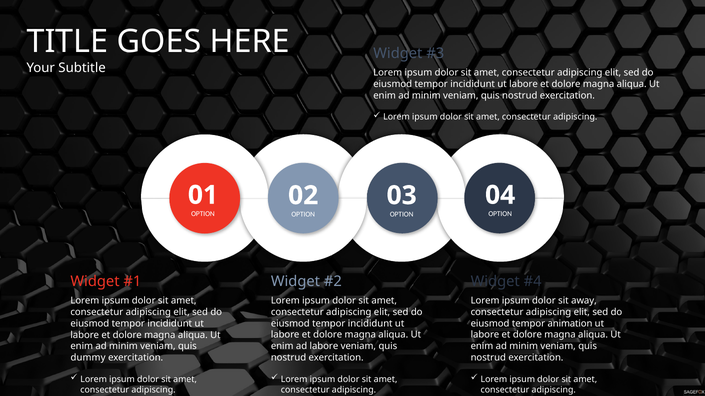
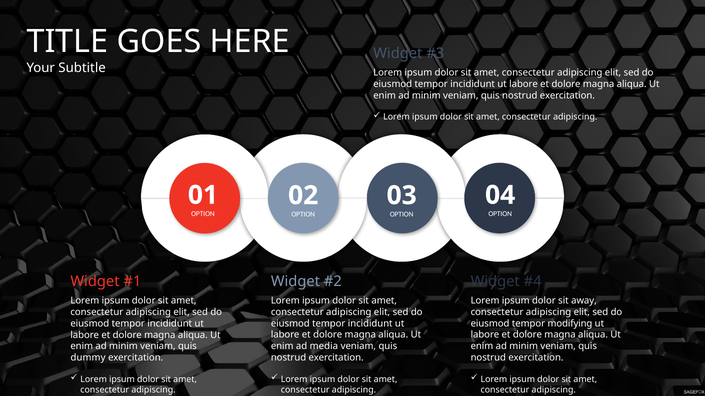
animation: animation -> modifying (570, 324)
ad labore: labore -> media (324, 347)
